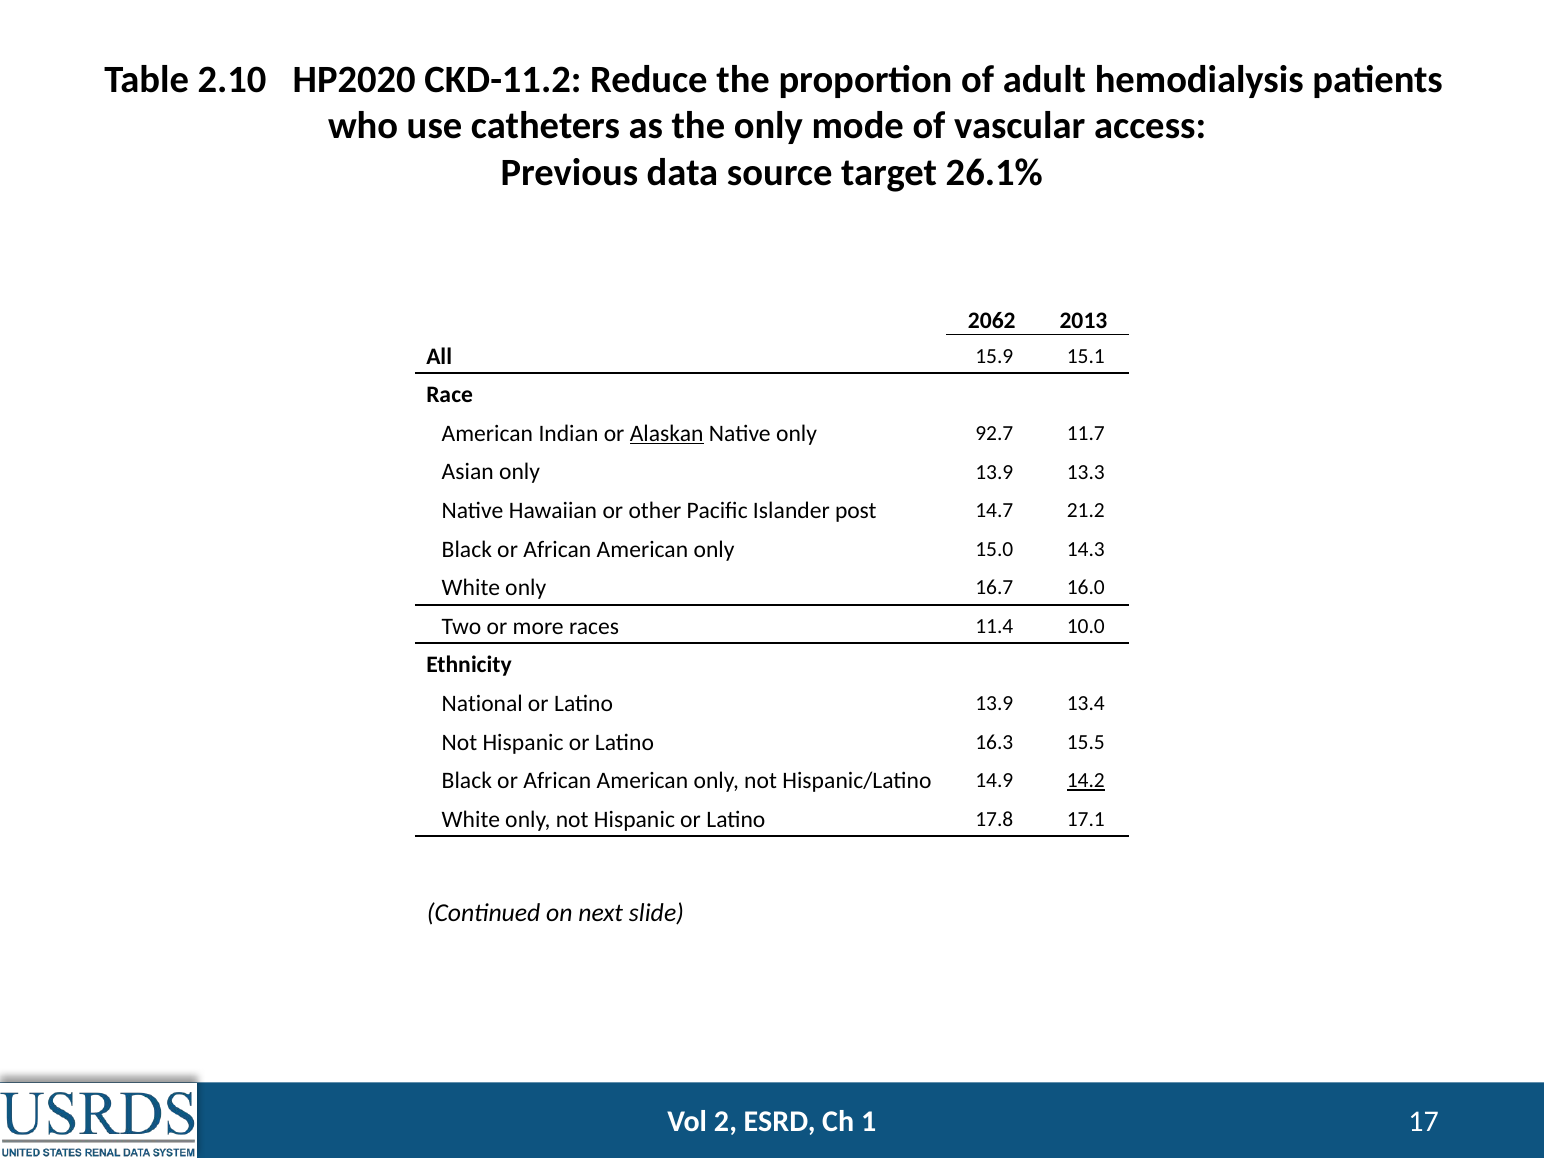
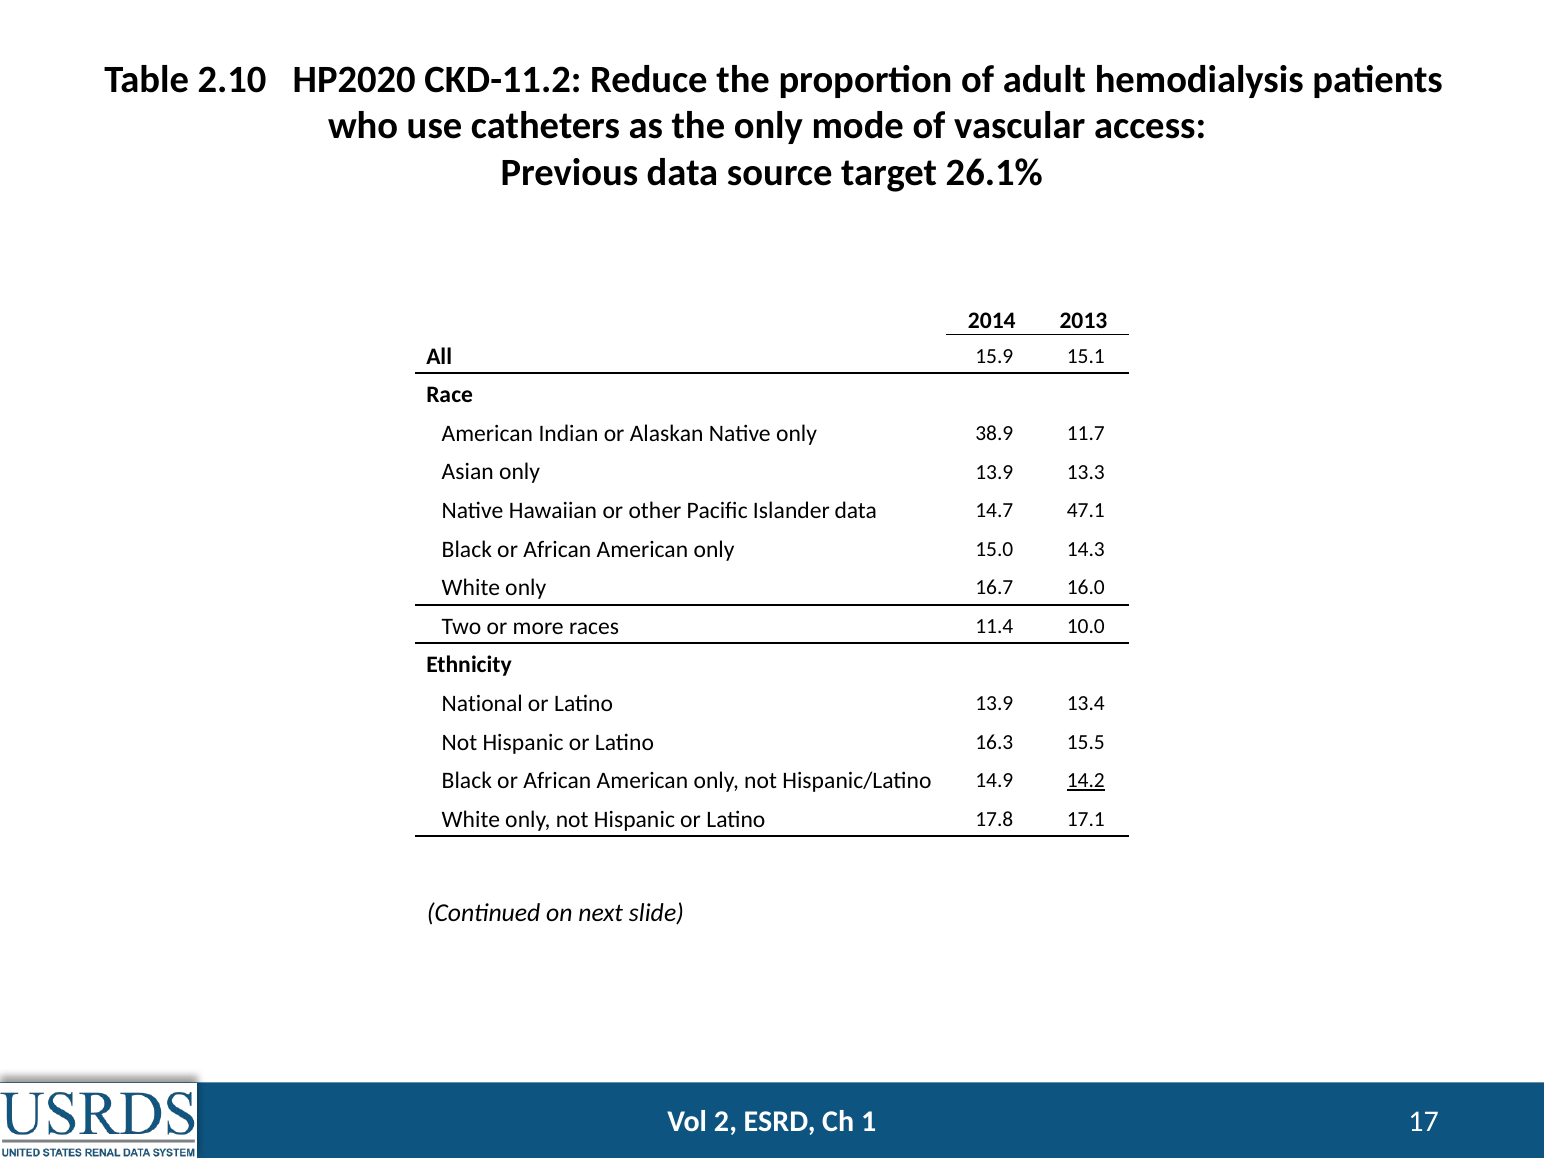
2062: 2062 -> 2014 (992, 320)
Alaskan underline: present -> none (667, 433)
92.7: 92.7 -> 38.9 (994, 433)
Islander post: post -> data (856, 511)
21.2: 21.2 -> 47.1 (1086, 511)
